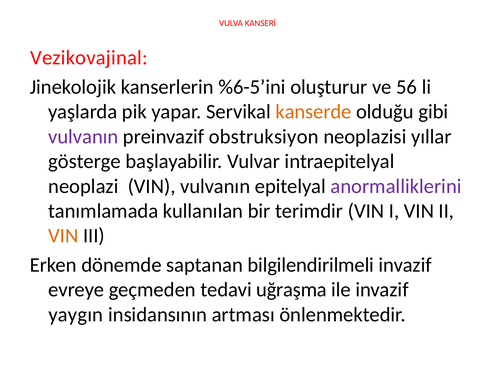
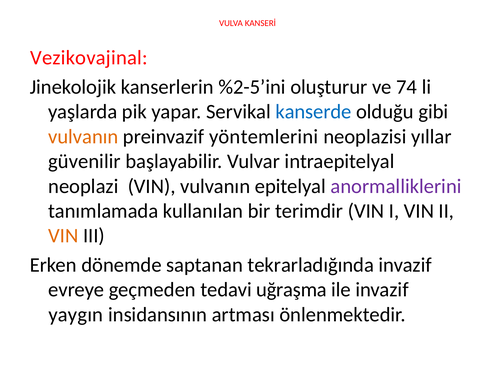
%6-5’ini: %6-5’ini -> %2-5’ini (252, 87)
56: 56 -> 74 (407, 87)
kanserde colour: orange -> blue (313, 112)
vulvanın colour: purple -> orange (83, 136)
obstruksiyon: obstruksiyon -> yöntemlerini (264, 136)
gösterge: gösterge -> güvenilir (85, 161)
bilgilendirilmeli: bilgilendirilmeli -> tekrarladığında (311, 264)
